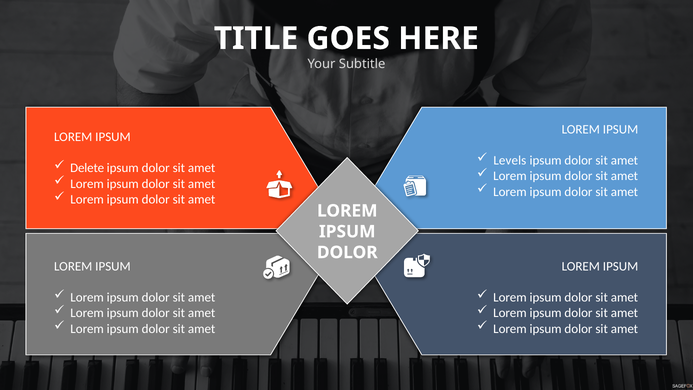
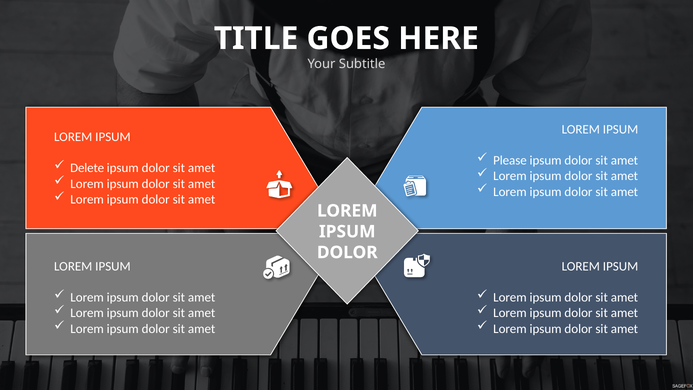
Levels: Levels -> Please (510, 160)
